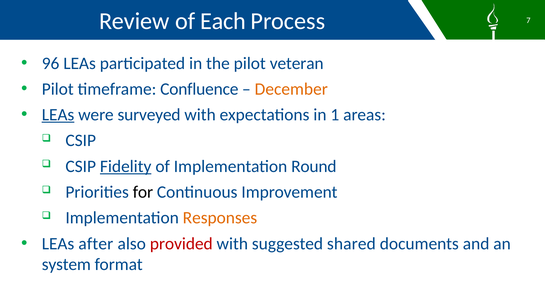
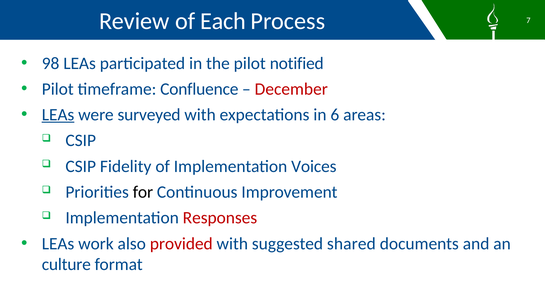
96: 96 -> 98 (51, 63)
veteran: veteran -> notified (297, 63)
December colour: orange -> red (291, 89)
1: 1 -> 6 (335, 115)
Fidelity underline: present -> none (126, 166)
Round: Round -> Voices (314, 166)
Responses colour: orange -> red (220, 218)
after: after -> work (96, 243)
system: system -> culture (66, 264)
